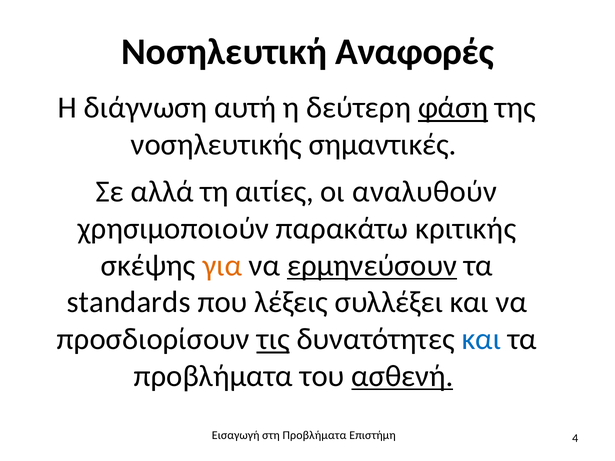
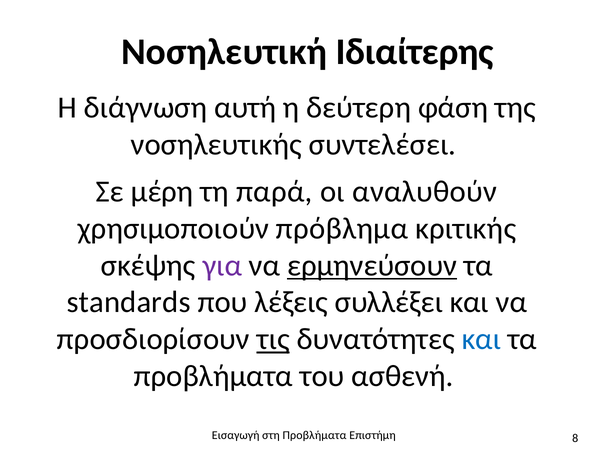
Αναφορές: Αναφορές -> Ιδιαίτερης (415, 52)
φάση underline: present -> none (453, 108)
σημαντικές: σημαντικές -> συντελέσει (383, 145)
αλλά: αλλά -> μέρη (162, 192)
αιτίες: αιτίες -> παρά (274, 192)
παρακάτω: παρακάτω -> πρόβλημα (342, 229)
για colour: orange -> purple (222, 266)
ασθενή underline: present -> none (402, 376)
4: 4 -> 8 (575, 439)
